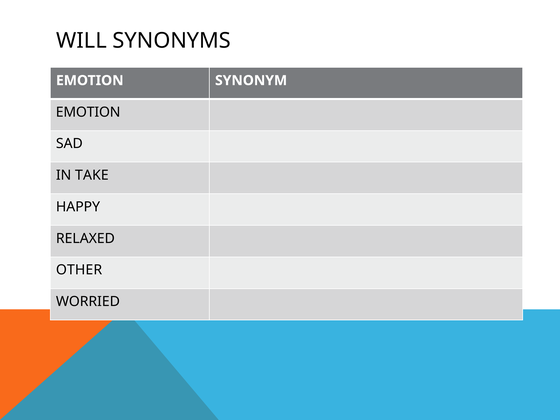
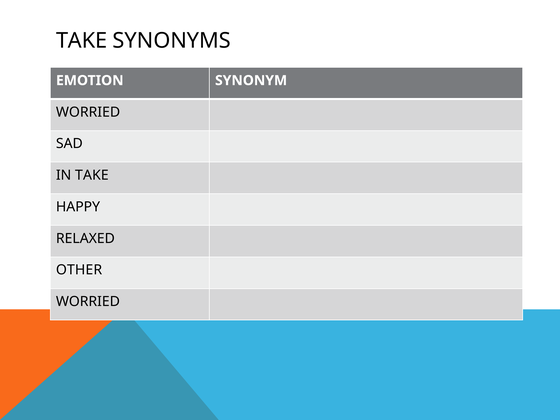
WILL: WILL -> TAKE (82, 41)
EMOTION: EMOTION -> WORRIED (88, 112)
